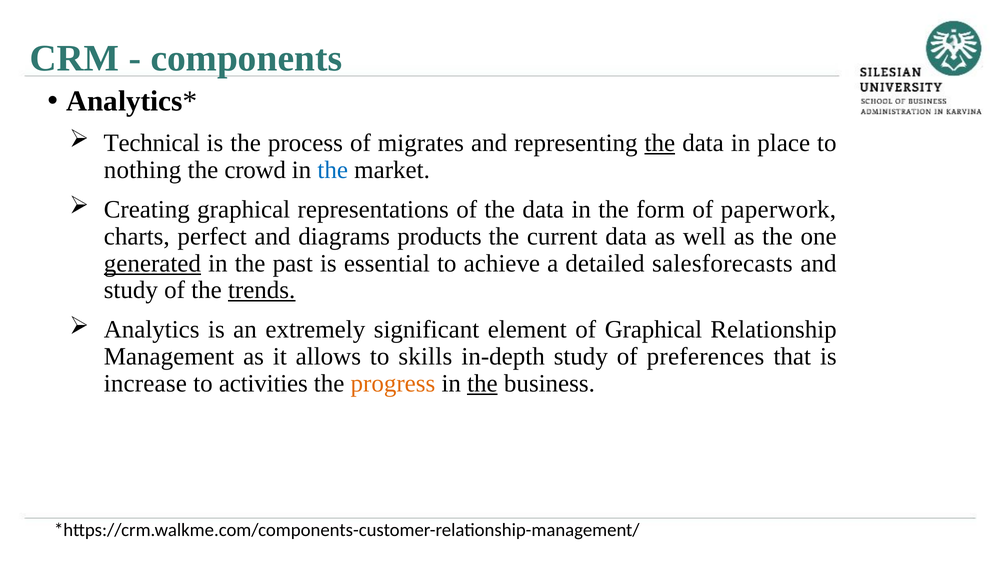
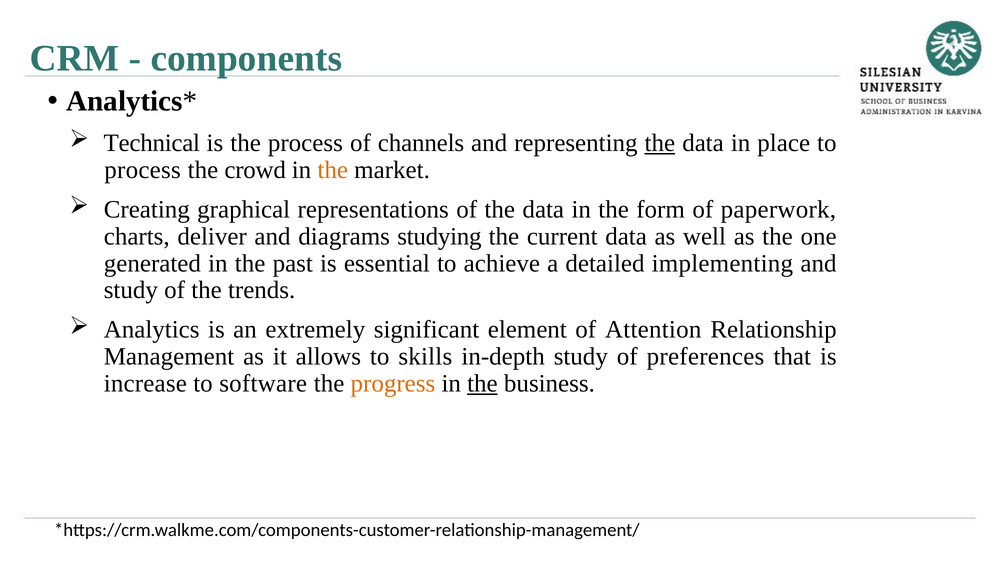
migrates: migrates -> channels (421, 143)
nothing: nothing -> process (143, 170)
the colour: blue -> orange (333, 170)
perfect: perfect -> deliver (212, 237)
products: products -> studying (439, 237)
generated underline: present -> none (152, 264)
salesforecasts: salesforecasts -> implementing (722, 264)
trends underline: present -> none (262, 291)
of Graphical: Graphical -> Attention (653, 330)
activities: activities -> software (263, 384)
